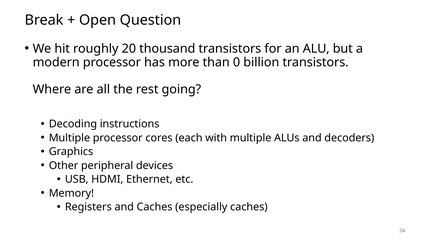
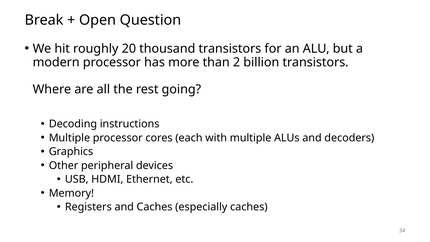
0: 0 -> 2 (237, 62)
